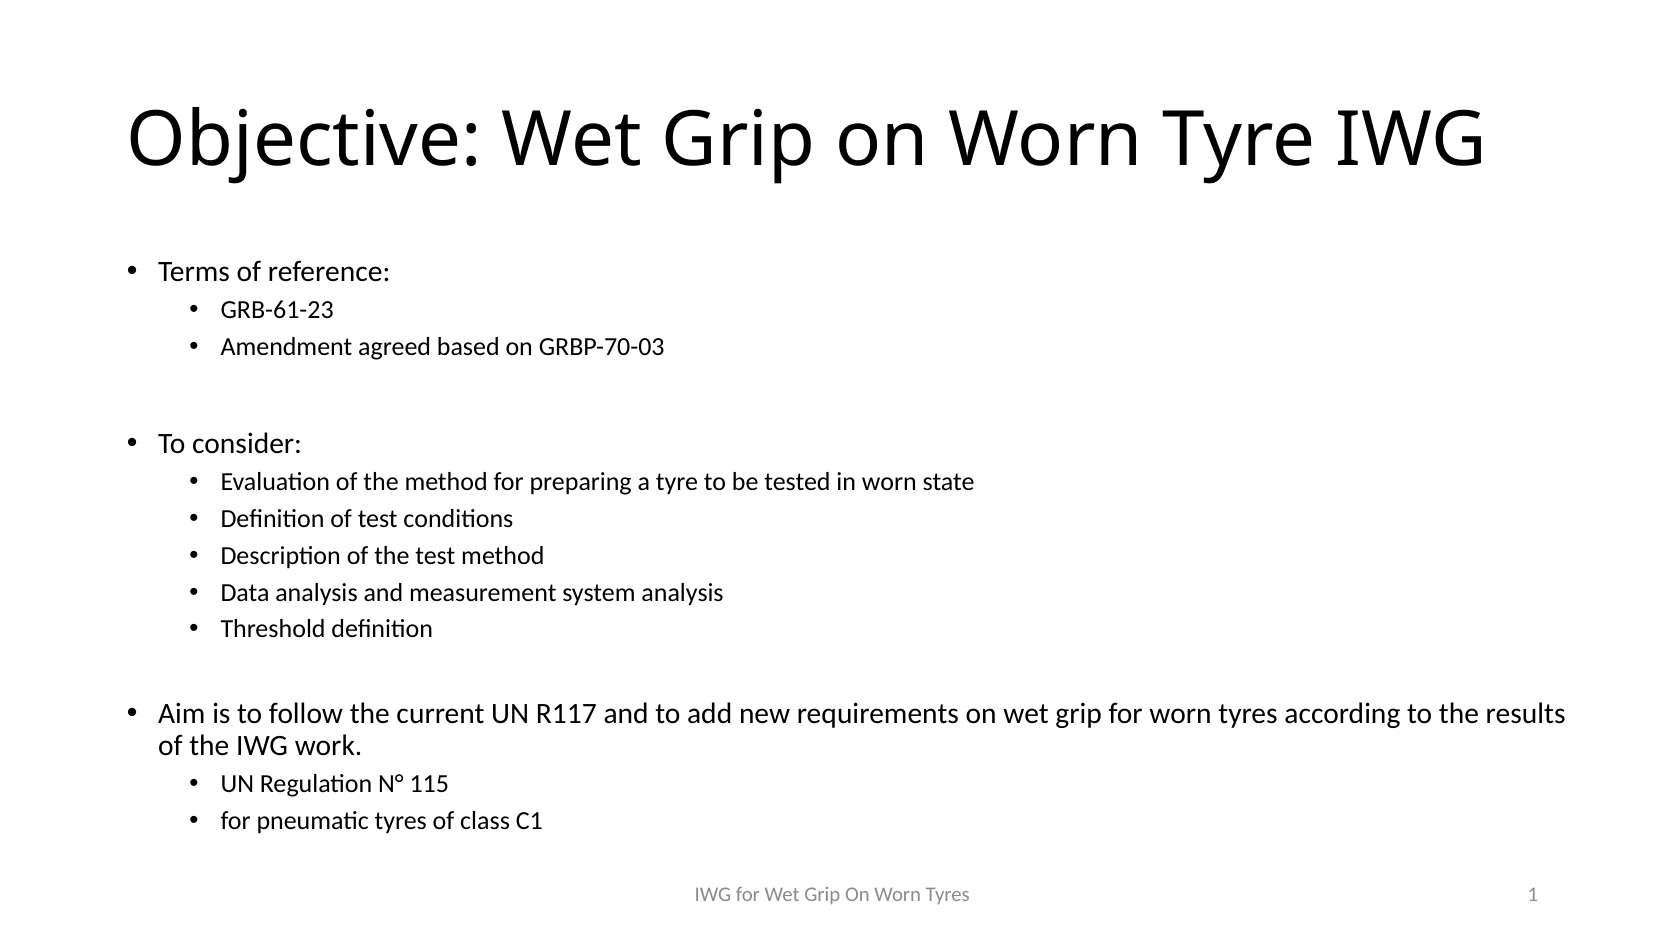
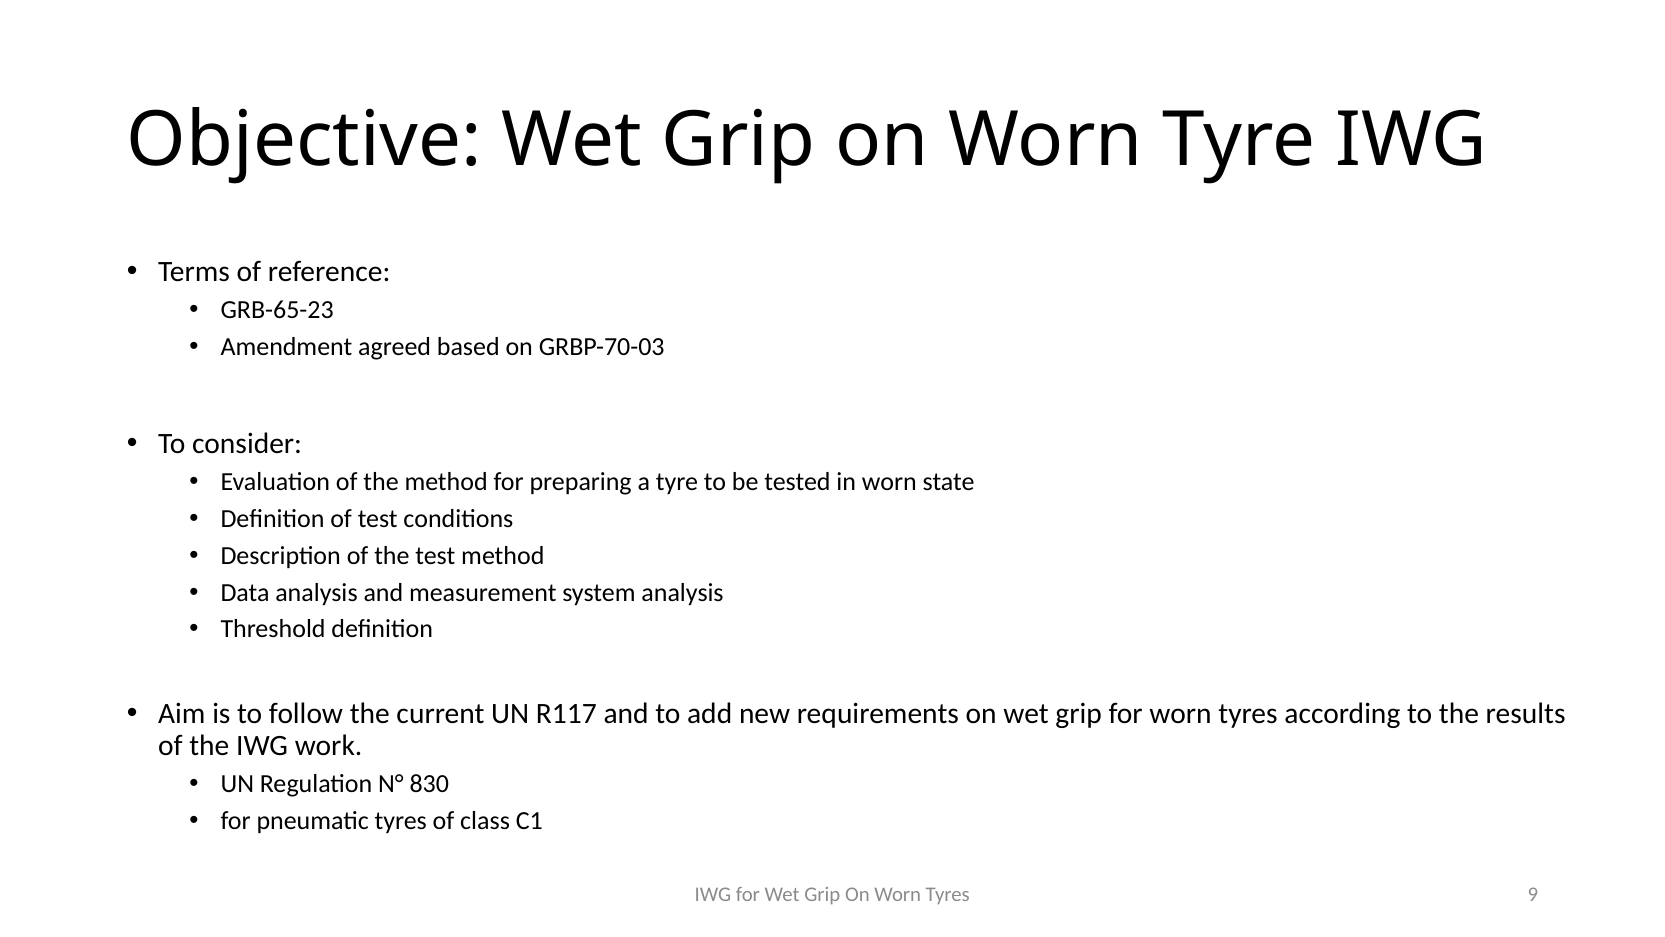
GRB-61-23: GRB-61-23 -> GRB-65-23 (277, 310)
115: 115 -> 830 (429, 784)
1: 1 -> 9 (1533, 894)
